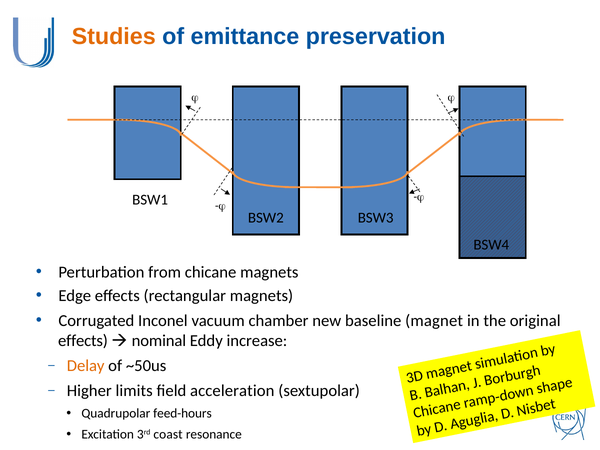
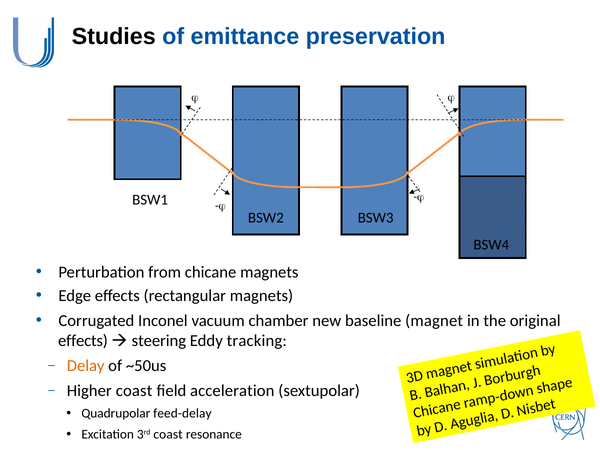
Studies colour: orange -> black (114, 37)
nominal: nominal -> steering (159, 341)
increase: increase -> tracking (257, 341)
Higher limits: limits -> coast (134, 391)
feed-hours: feed-hours -> feed-delay (182, 413)
